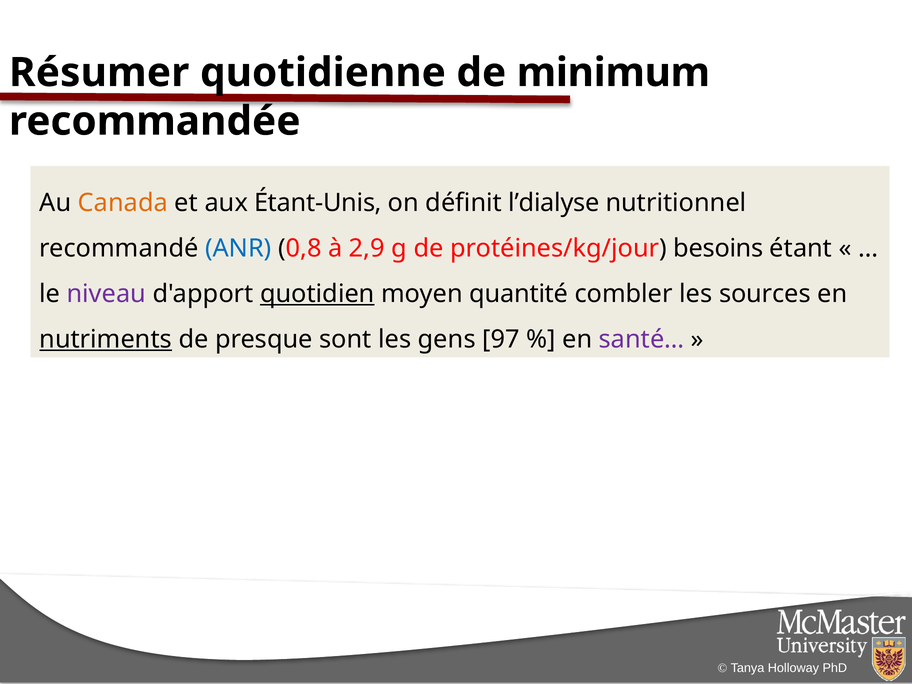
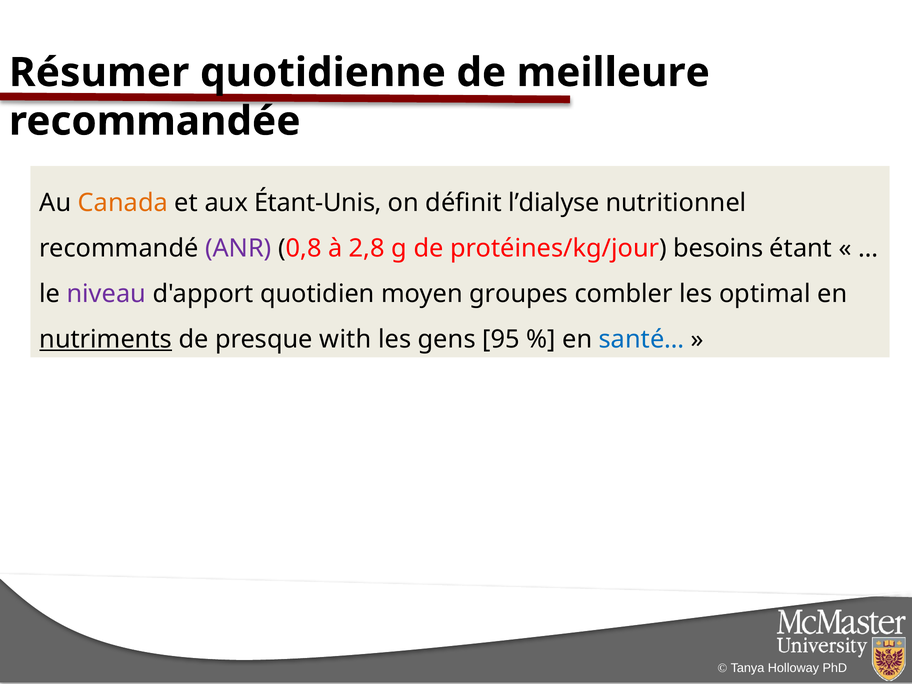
minimum: minimum -> meilleure (613, 73)
ANR colour: blue -> purple (238, 248)
2,9: 2,9 -> 2,8 (367, 248)
quotidien underline: present -> none (317, 294)
quantité: quantité -> groupes (519, 294)
sources: sources -> optimal (765, 294)
sont: sont -> with (345, 339)
97: 97 -> 95 (501, 339)
santé… colour: purple -> blue (642, 339)
